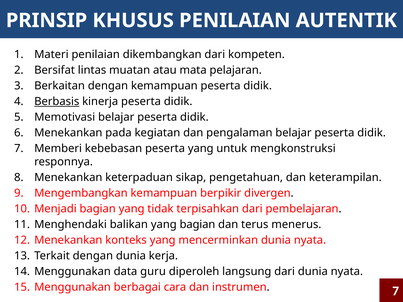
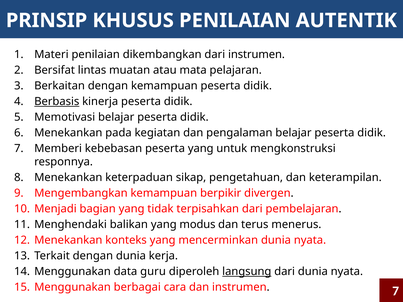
dari kompeten: kompeten -> instrumen (256, 54)
yang bagian: bagian -> modus (197, 225)
langsung underline: none -> present (247, 272)
